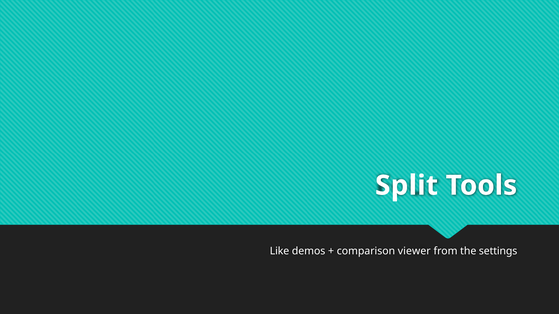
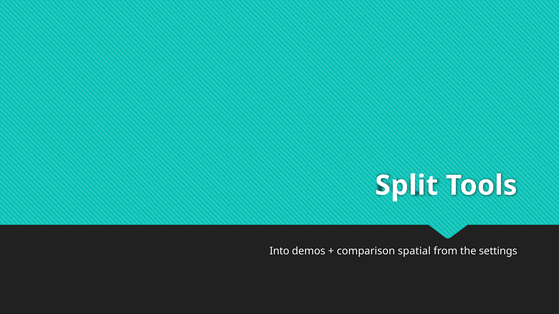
Like: Like -> Into (280, 251)
viewer: viewer -> spatial (414, 251)
